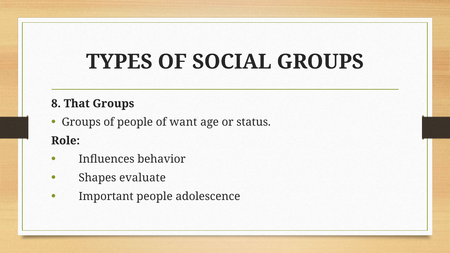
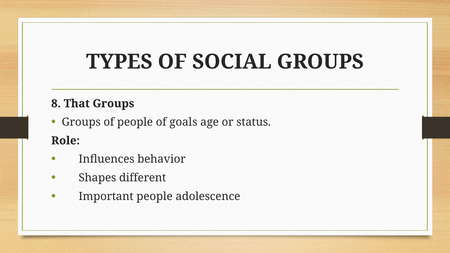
want: want -> goals (183, 122)
evaluate: evaluate -> different (143, 178)
